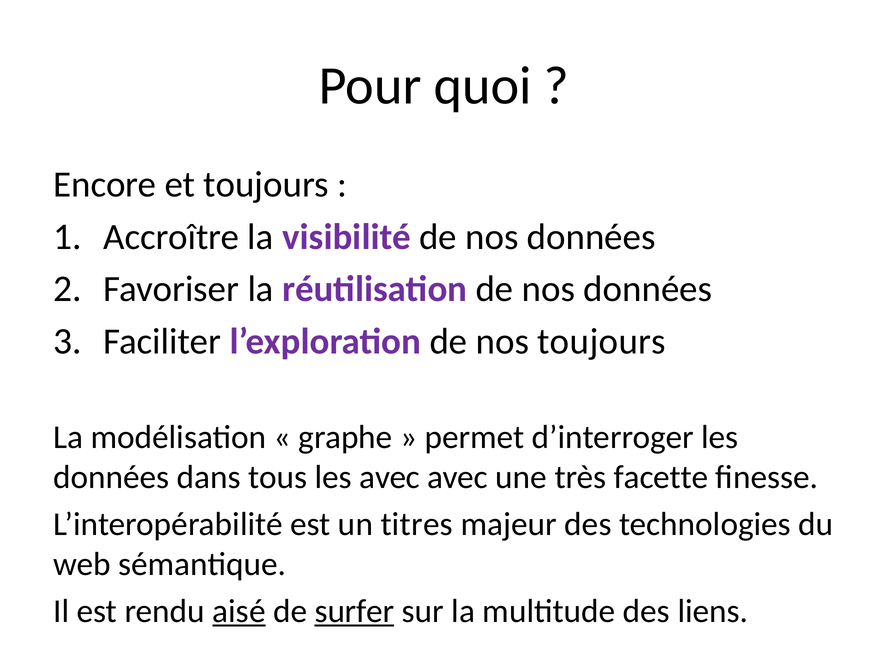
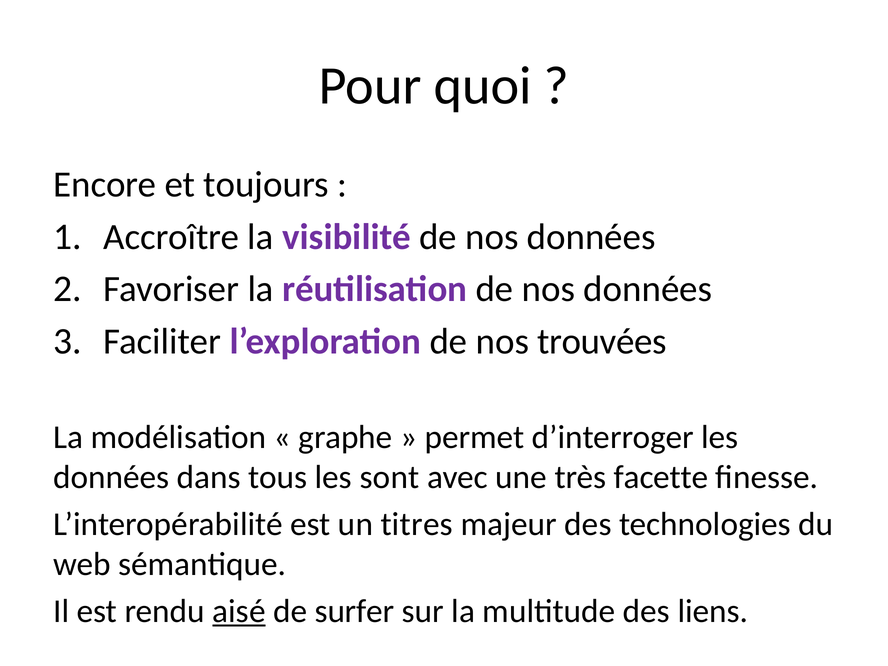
nos toujours: toujours -> trouvées (602, 342)
les avec: avec -> sont (389, 477)
surfer underline: present -> none (354, 611)
